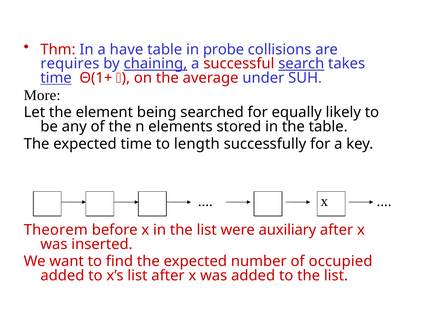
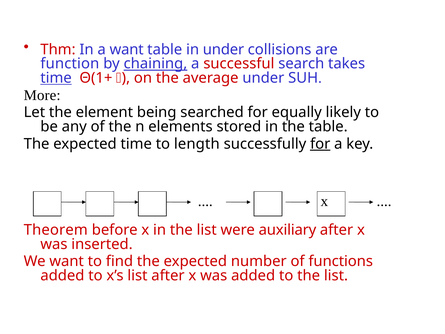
a have: have -> want (127, 49)
in probe: probe -> under (223, 49)
requires: requires -> function (70, 64)
search underline: present -> none (301, 64)
for underline: none -> present (320, 144)
occupied: occupied -> functions (341, 261)
